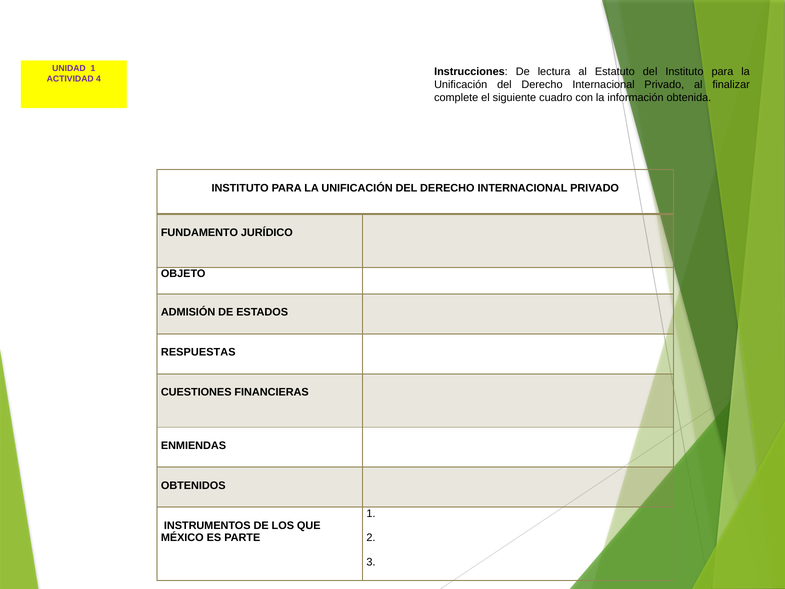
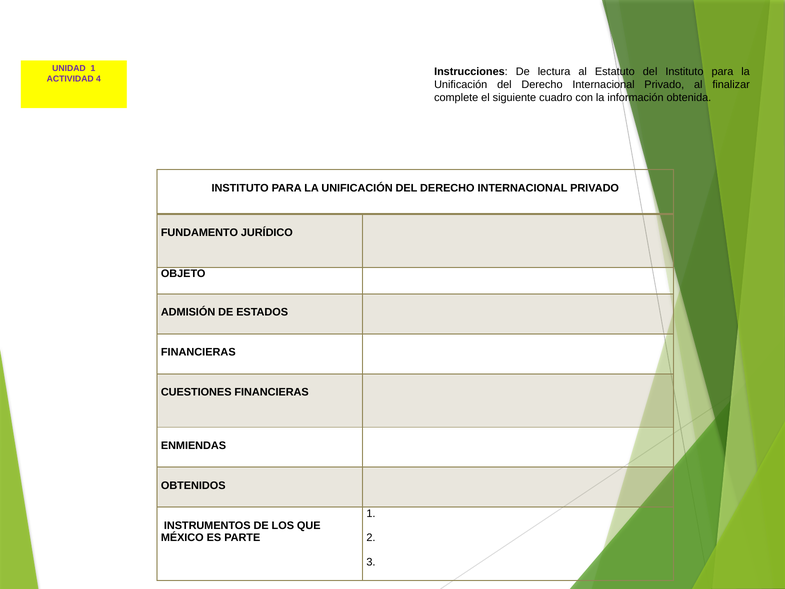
RESPUESTAS: RESPUESTAS -> FINANCIERAS (198, 352)
